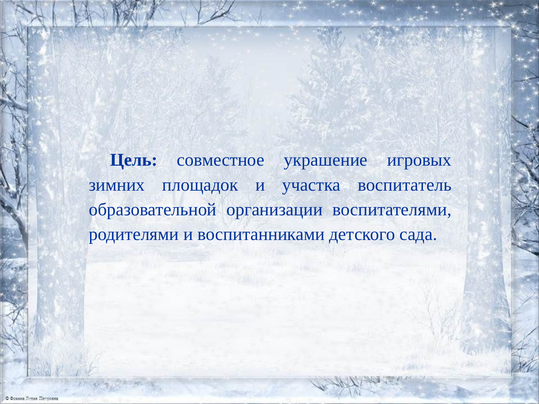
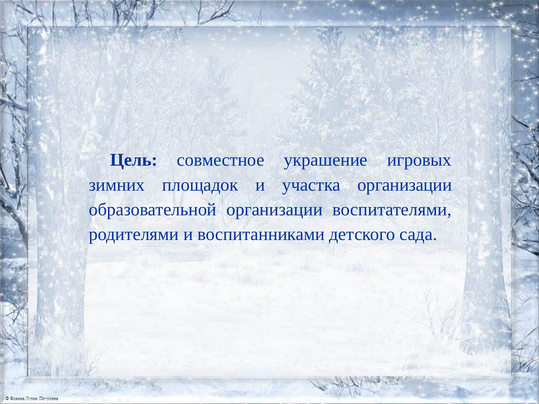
участка воспитатель: воспитатель -> организации (405, 185)
